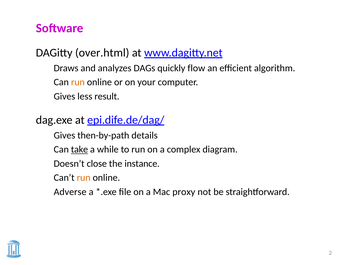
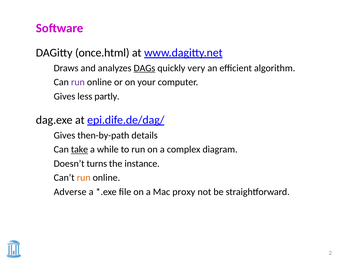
over.html: over.html -> once.html (102, 53)
DAGs underline: none -> present (144, 68)
flow: flow -> very (196, 68)
run colour: orange -> purple (78, 82)
result: result -> partly (107, 96)
close: close -> turns (97, 163)
